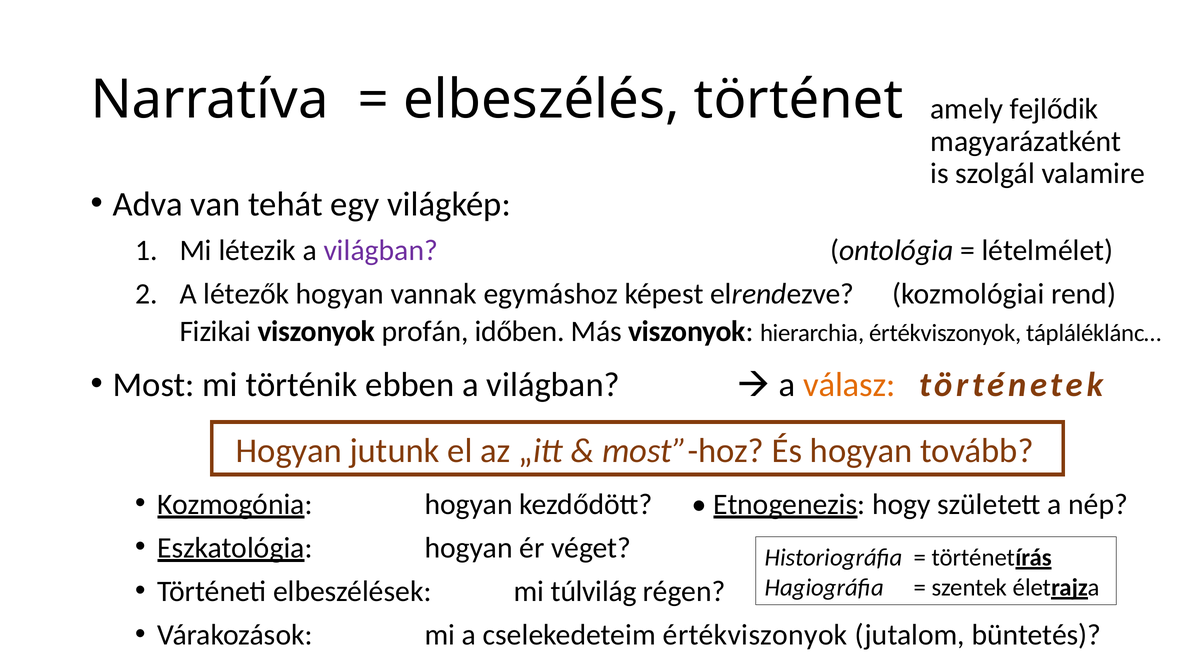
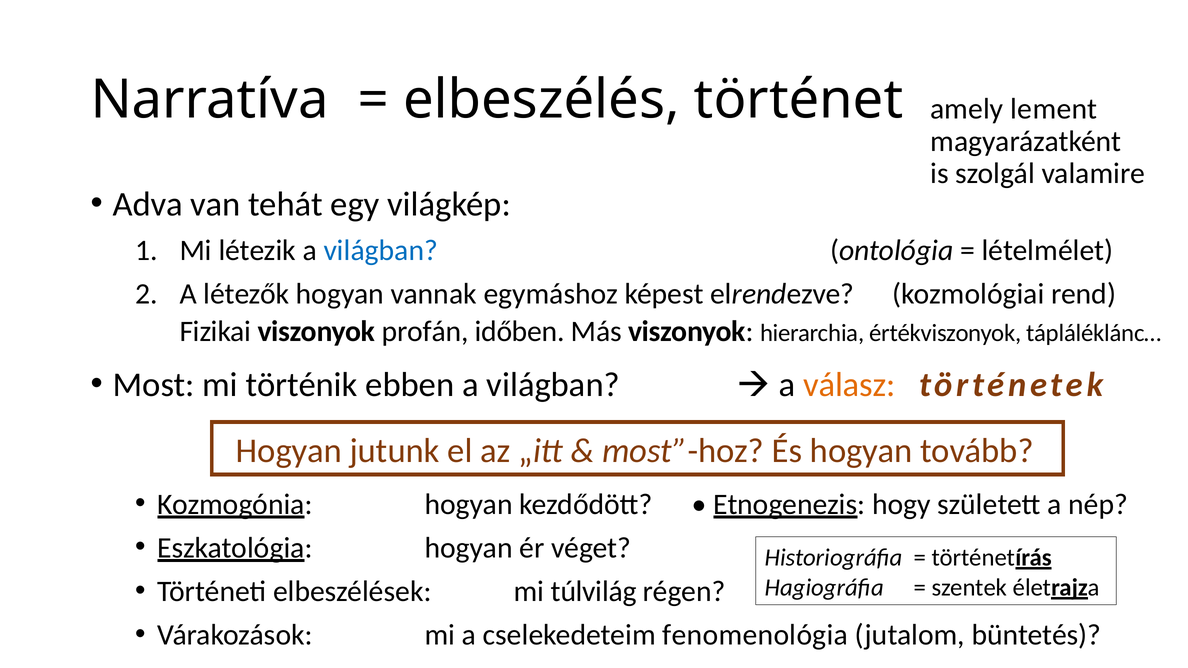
fejlődik: fejlődik -> lement (1054, 109)
világban colour: purple -> blue (381, 251)
cselekedeteim értékviszonyok: értékviszonyok -> fenomenológia (755, 635)
